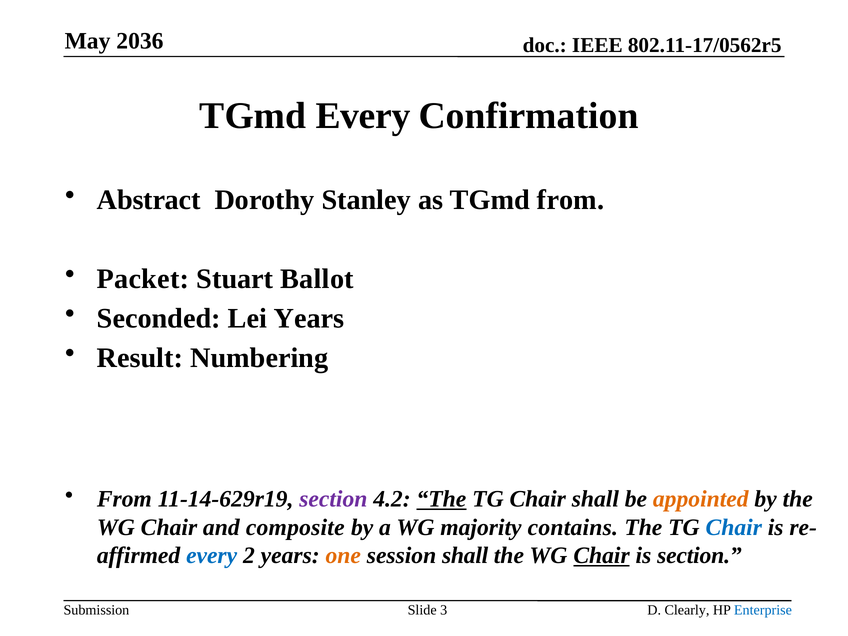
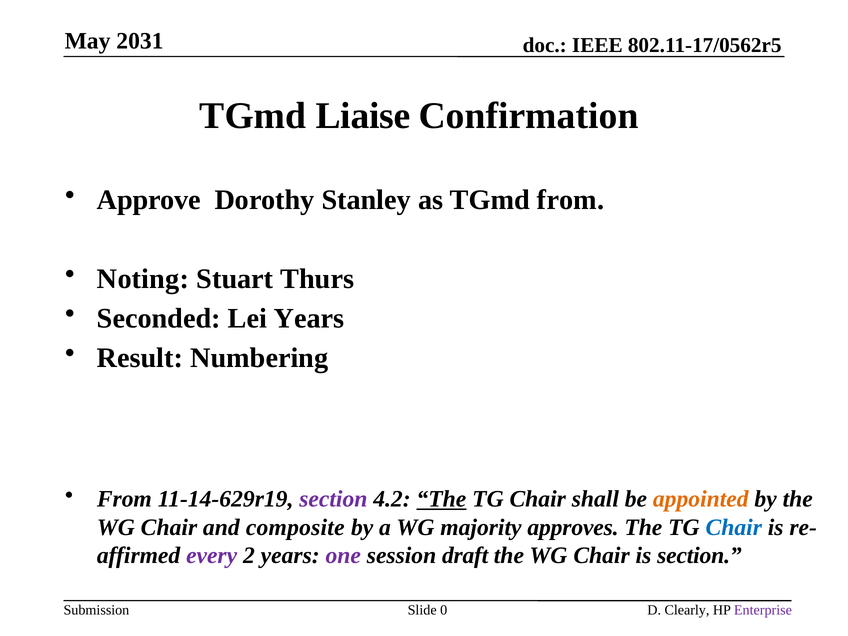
2036: 2036 -> 2031 (140, 41)
TGmd Every: Every -> Liaise (363, 116)
Abstract: Abstract -> Approve (149, 200)
Packet: Packet -> Noting (143, 279)
Ballot: Ballot -> Thurs (317, 279)
contains: contains -> approves (573, 527)
every colour: blue -> purple (212, 556)
one colour: orange -> purple (343, 556)
session shall: shall -> draft (465, 556)
Chair underline: present -> none (602, 556)
3: 3 -> 0 (444, 610)
Enterprise colour: blue -> purple (763, 610)
